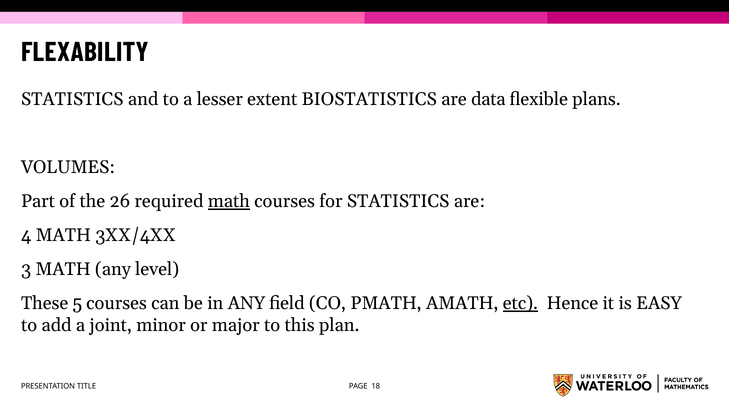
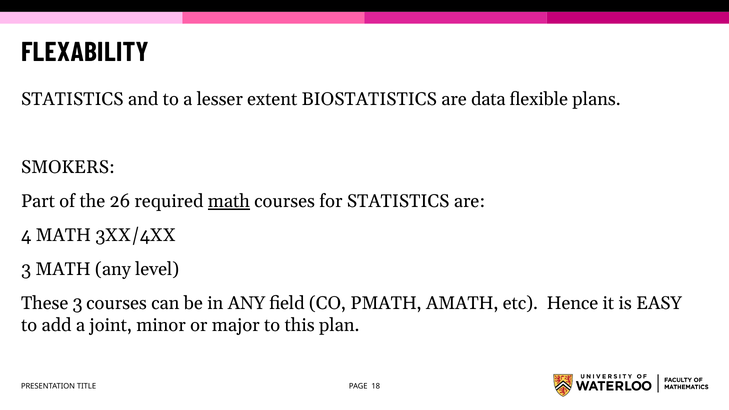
VOLUMES: VOLUMES -> SMOKERS (68, 167)
These 5: 5 -> 3 (77, 303)
etc underline: present -> none (520, 303)
